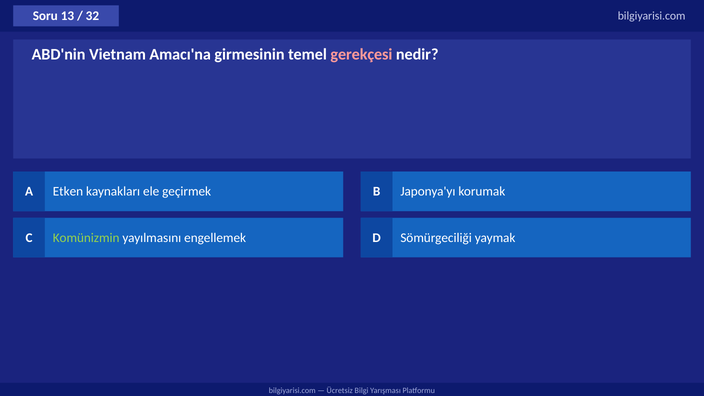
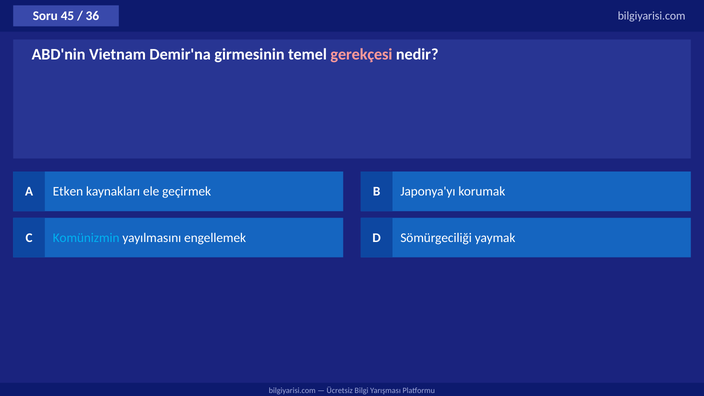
13: 13 -> 45 (67, 16)
32: 32 -> 36 (92, 16)
Amacı'na: Amacı'na -> Demir'na (180, 54)
Komünizmin colour: light green -> light blue (86, 238)
